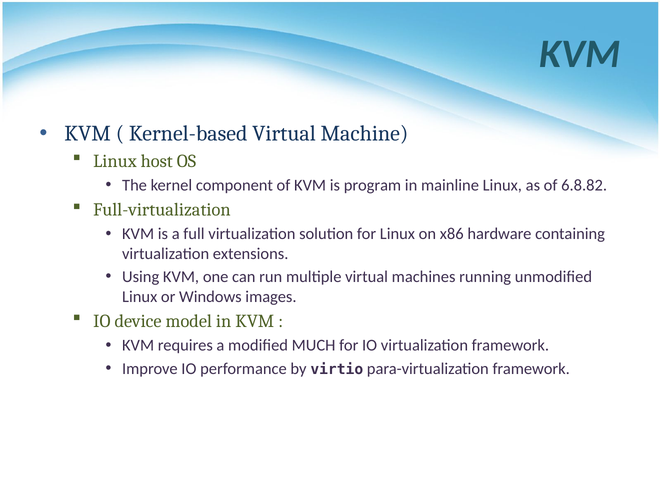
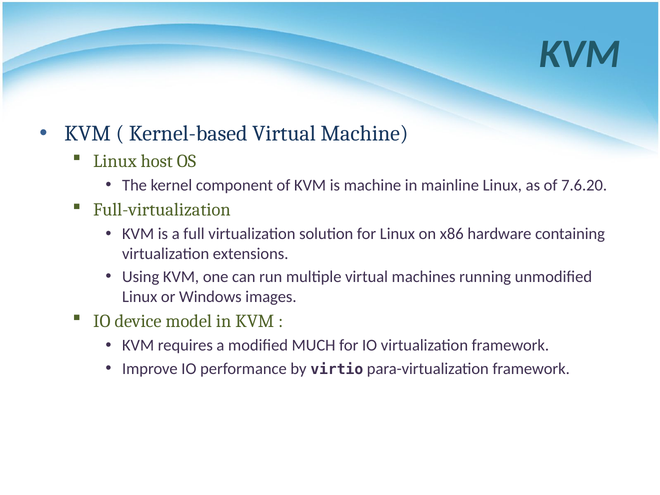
is program: program -> machine (372, 185)
6.8.82: 6.8.82 -> 7.6.20 (584, 185)
